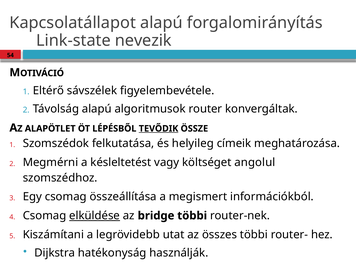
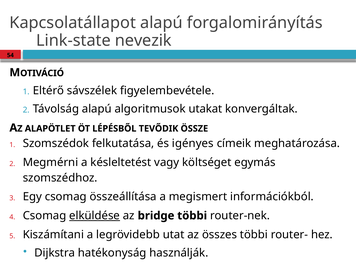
router: router -> utakat (205, 109)
TEVŐDIK underline: present -> none (159, 129)
helyileg: helyileg -> igényes (193, 143)
angolul: angolul -> egymás (255, 162)
